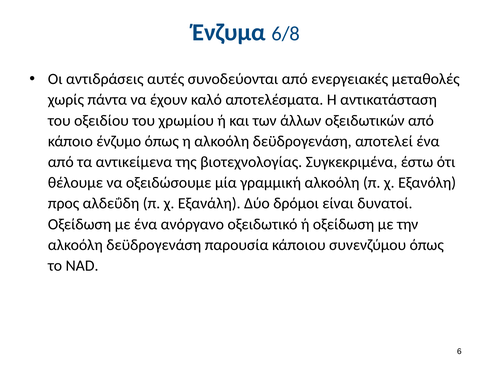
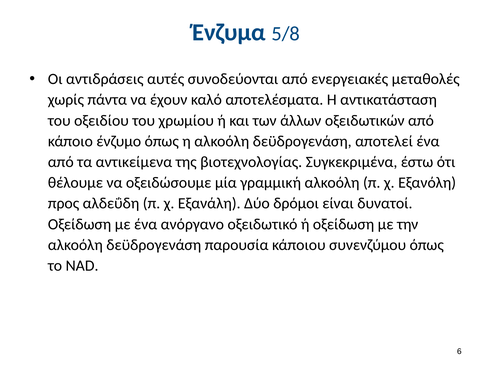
6/8: 6/8 -> 5/8 (286, 34)
